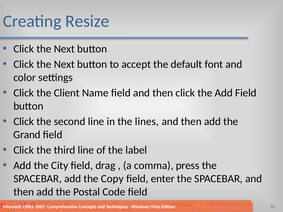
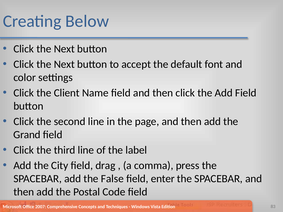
Resize: Resize -> Below (87, 21)
lines: lines -> page (147, 122)
Copy: Copy -> False (112, 179)
